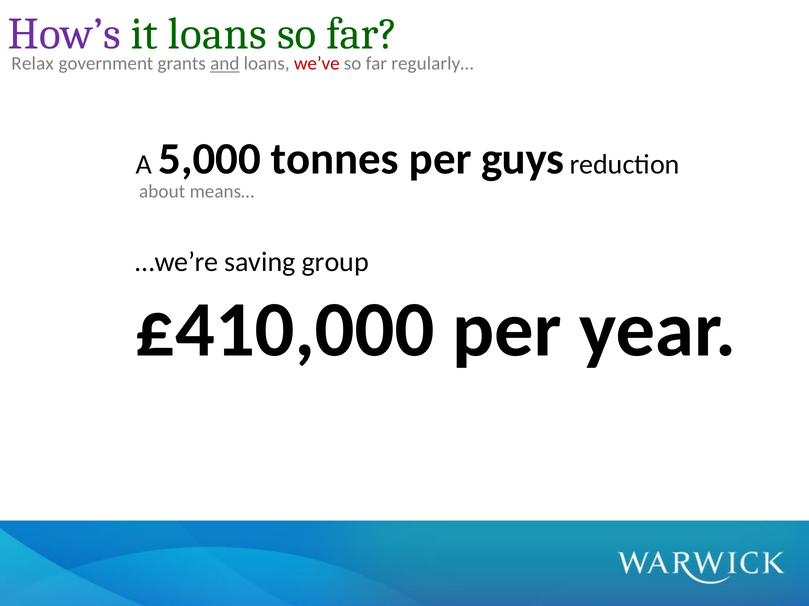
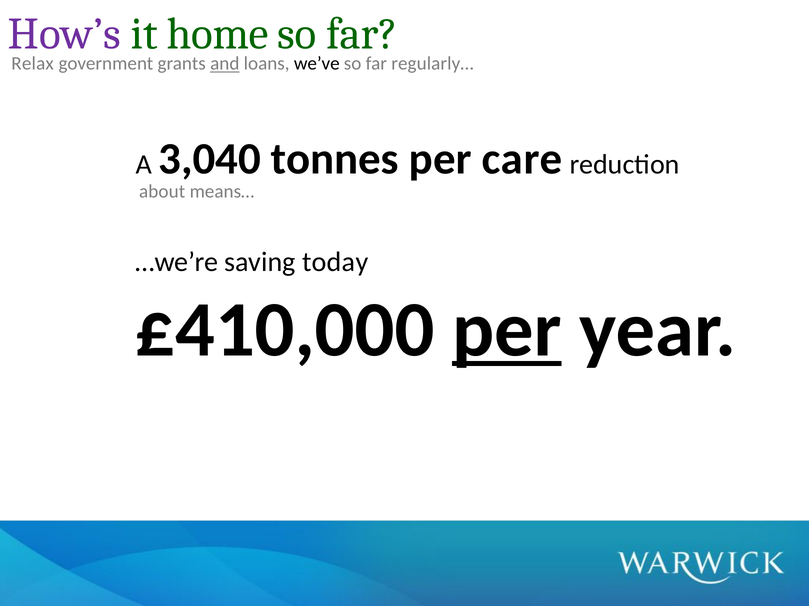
it loans: loans -> home (218, 34)
we’ve colour: red -> black (317, 64)
5,000: 5,000 -> 3,040 (210, 159)
guys: guys -> care (522, 159)
group: group -> today (335, 262)
per underline: none -> present (507, 330)
